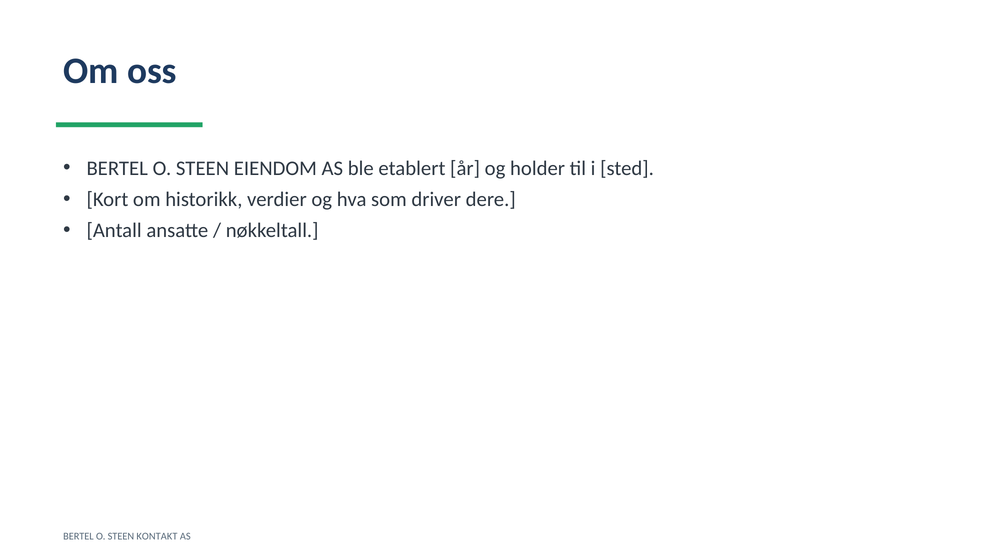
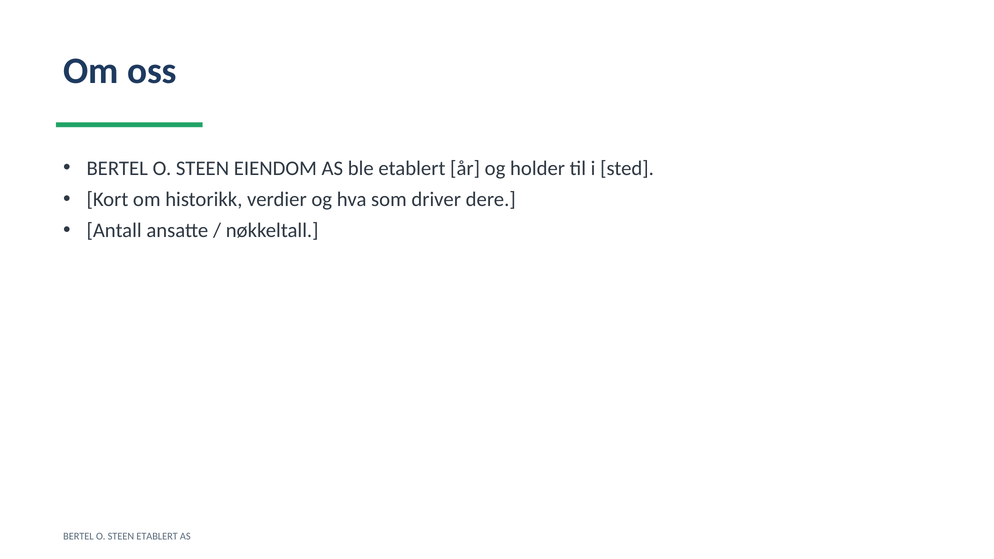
STEEN KONTAKT: KONTAKT -> ETABLERT (157, 536)
